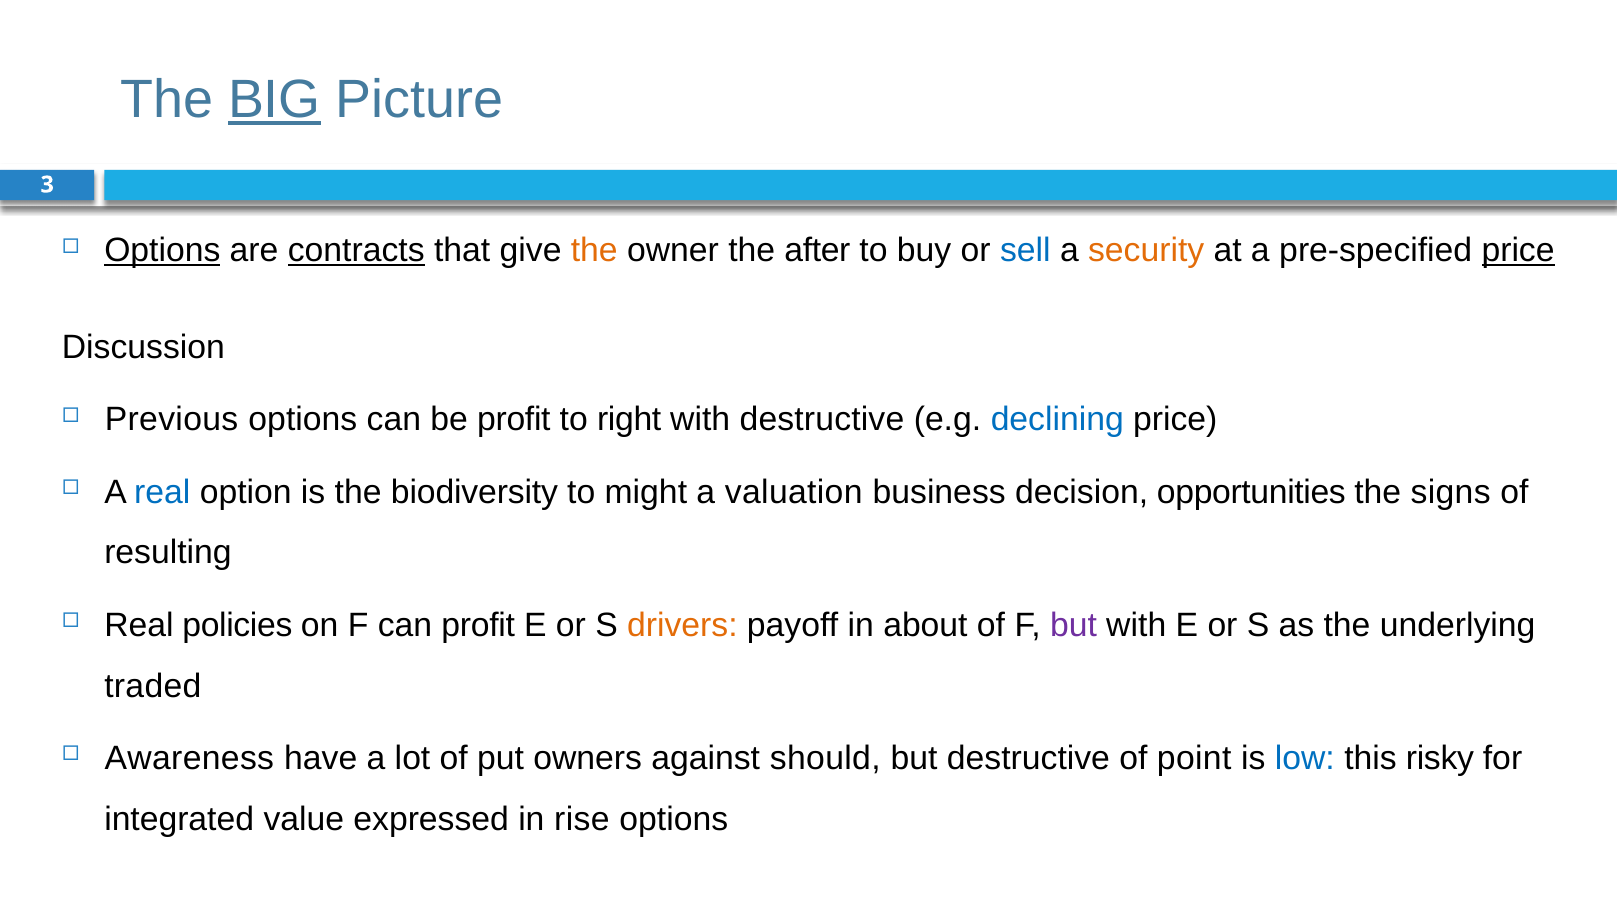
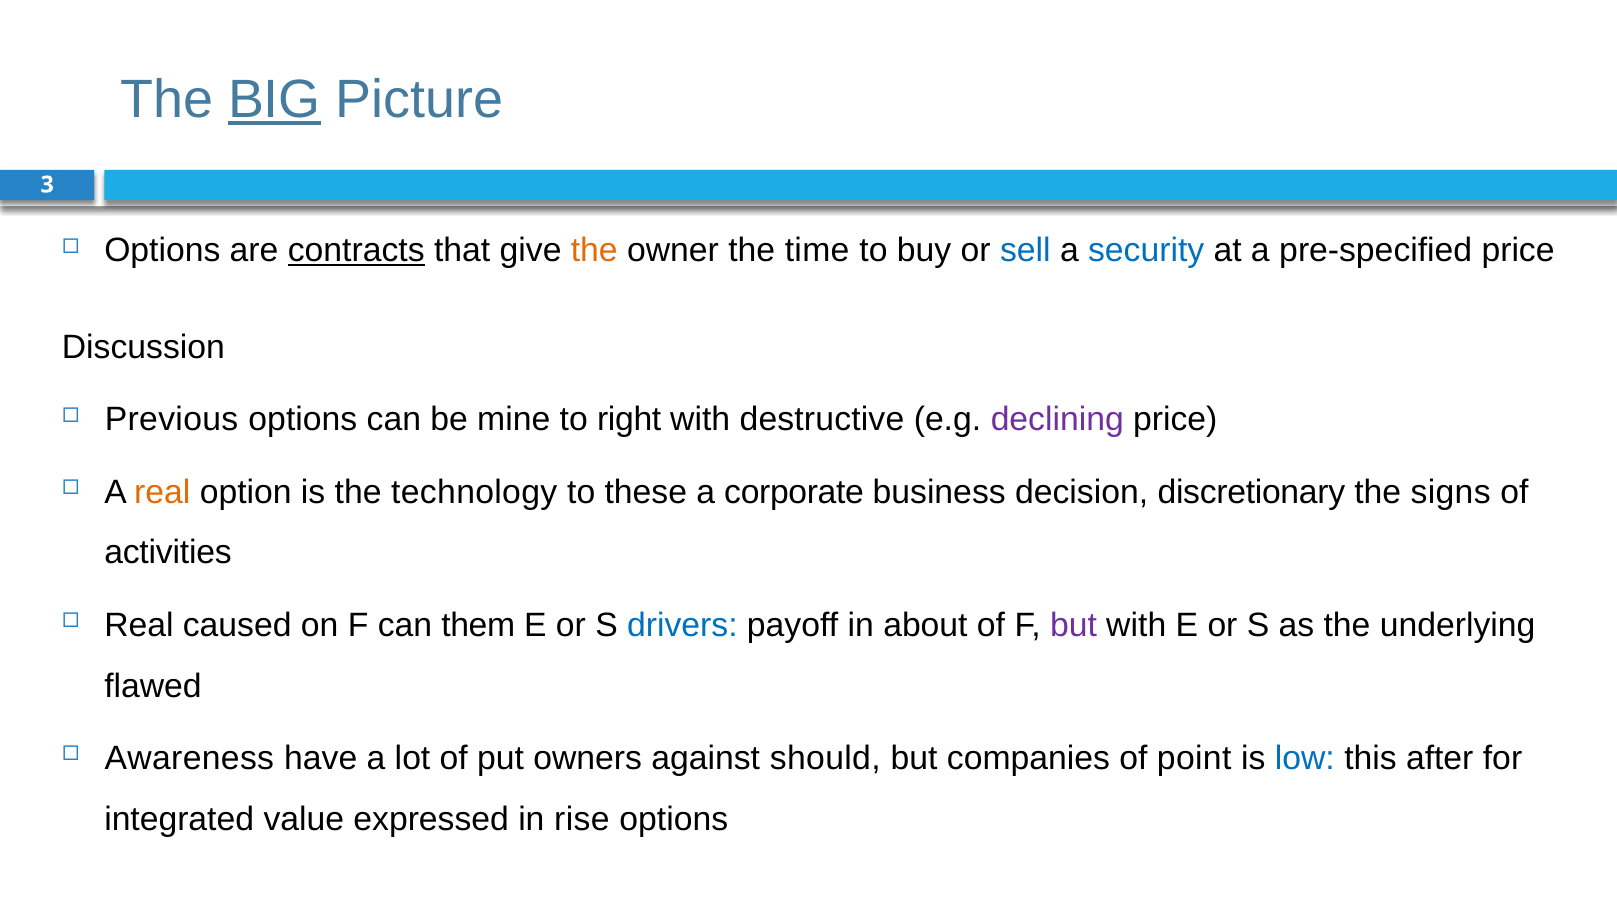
Options underline: present -> none (162, 251)
after: after -> time (817, 251)
security colour: orange -> blue (1146, 251)
price underline: present -> none (1518, 251)
be profit: profit -> mine (514, 419)
declining colour: blue -> purple (1057, 419)
real colour: blue -> orange (162, 492)
biodiversity: biodiversity -> technology (474, 492)
might: might -> these (646, 492)
valuation: valuation -> corporate (794, 492)
opportunities: opportunities -> discretionary (1251, 492)
resulting: resulting -> activities (168, 553)
policies: policies -> caused (237, 625)
can profit: profit -> them (478, 625)
drivers colour: orange -> blue (682, 625)
traded: traded -> flawed (153, 686)
but destructive: destructive -> companies (1028, 758)
risky: risky -> after (1440, 758)
